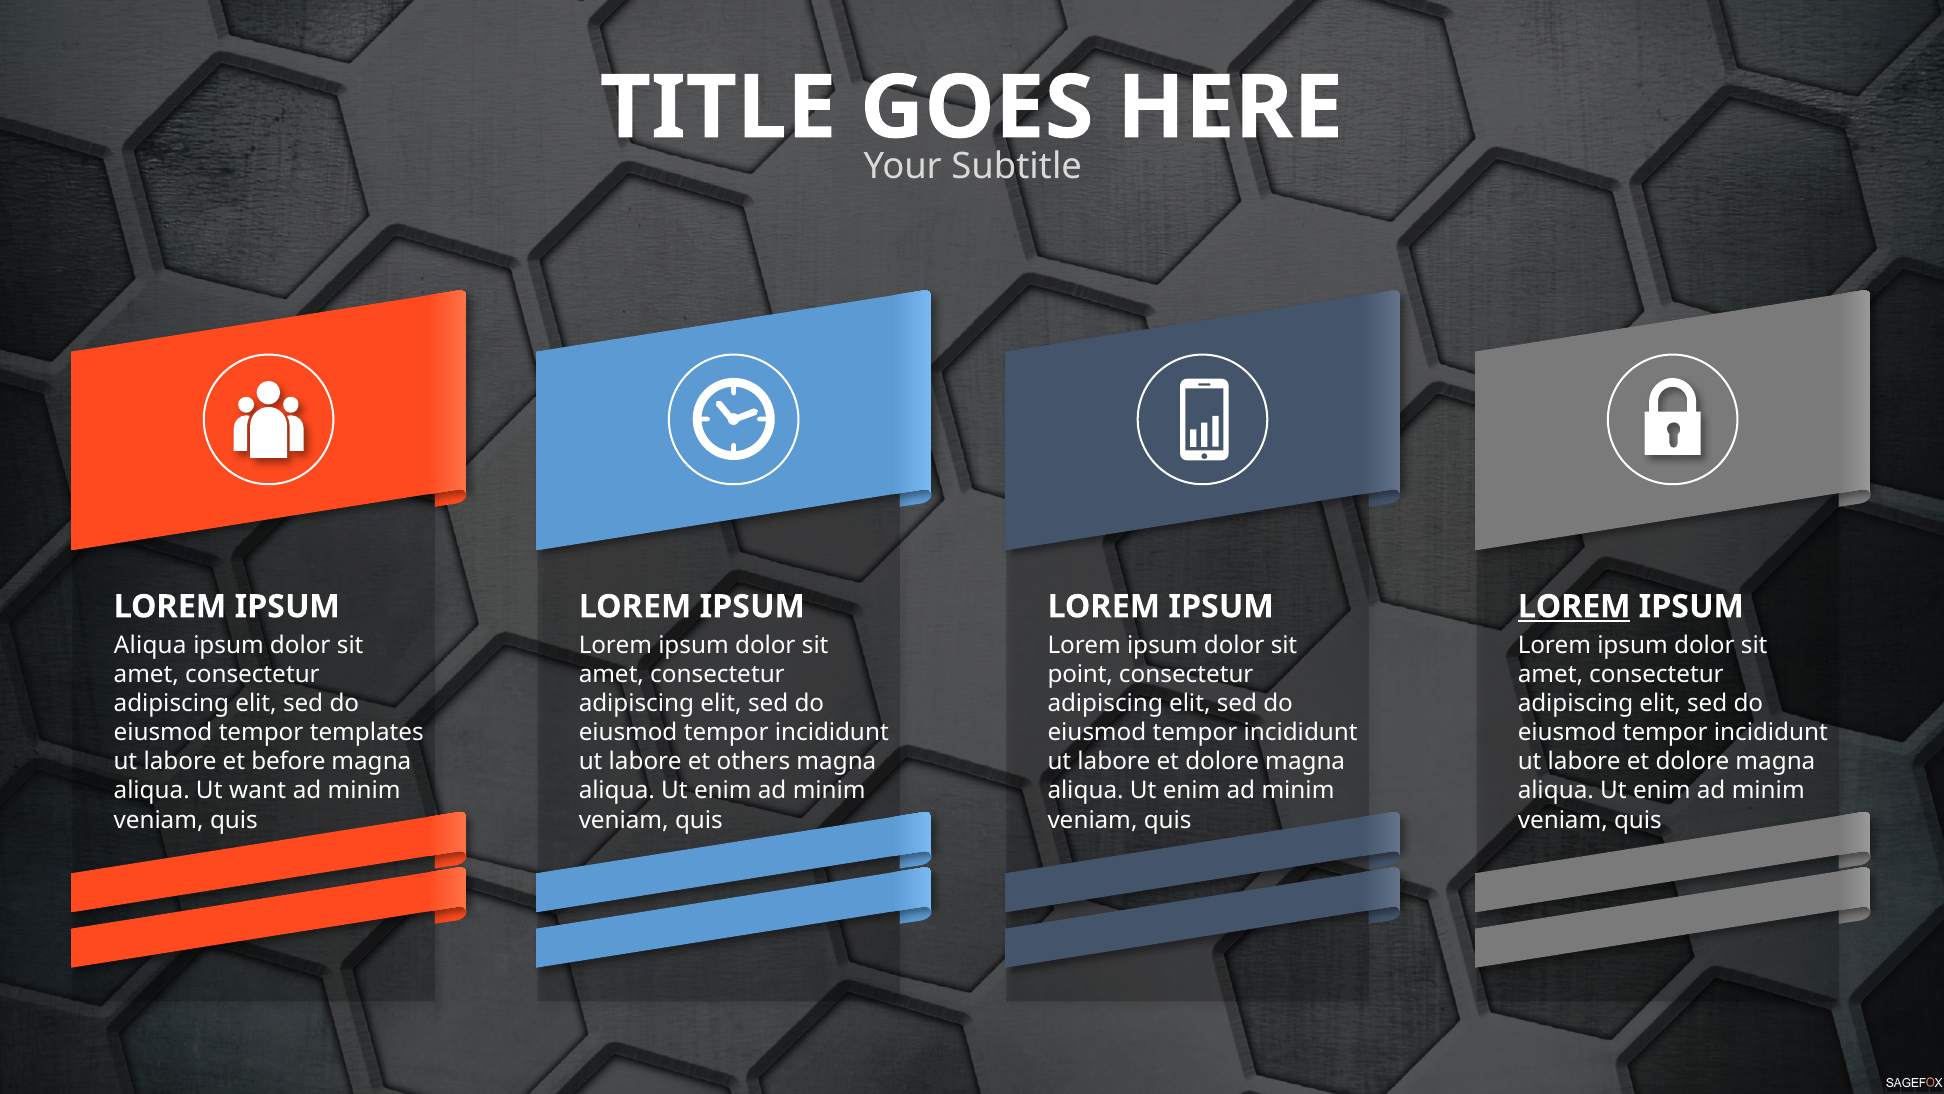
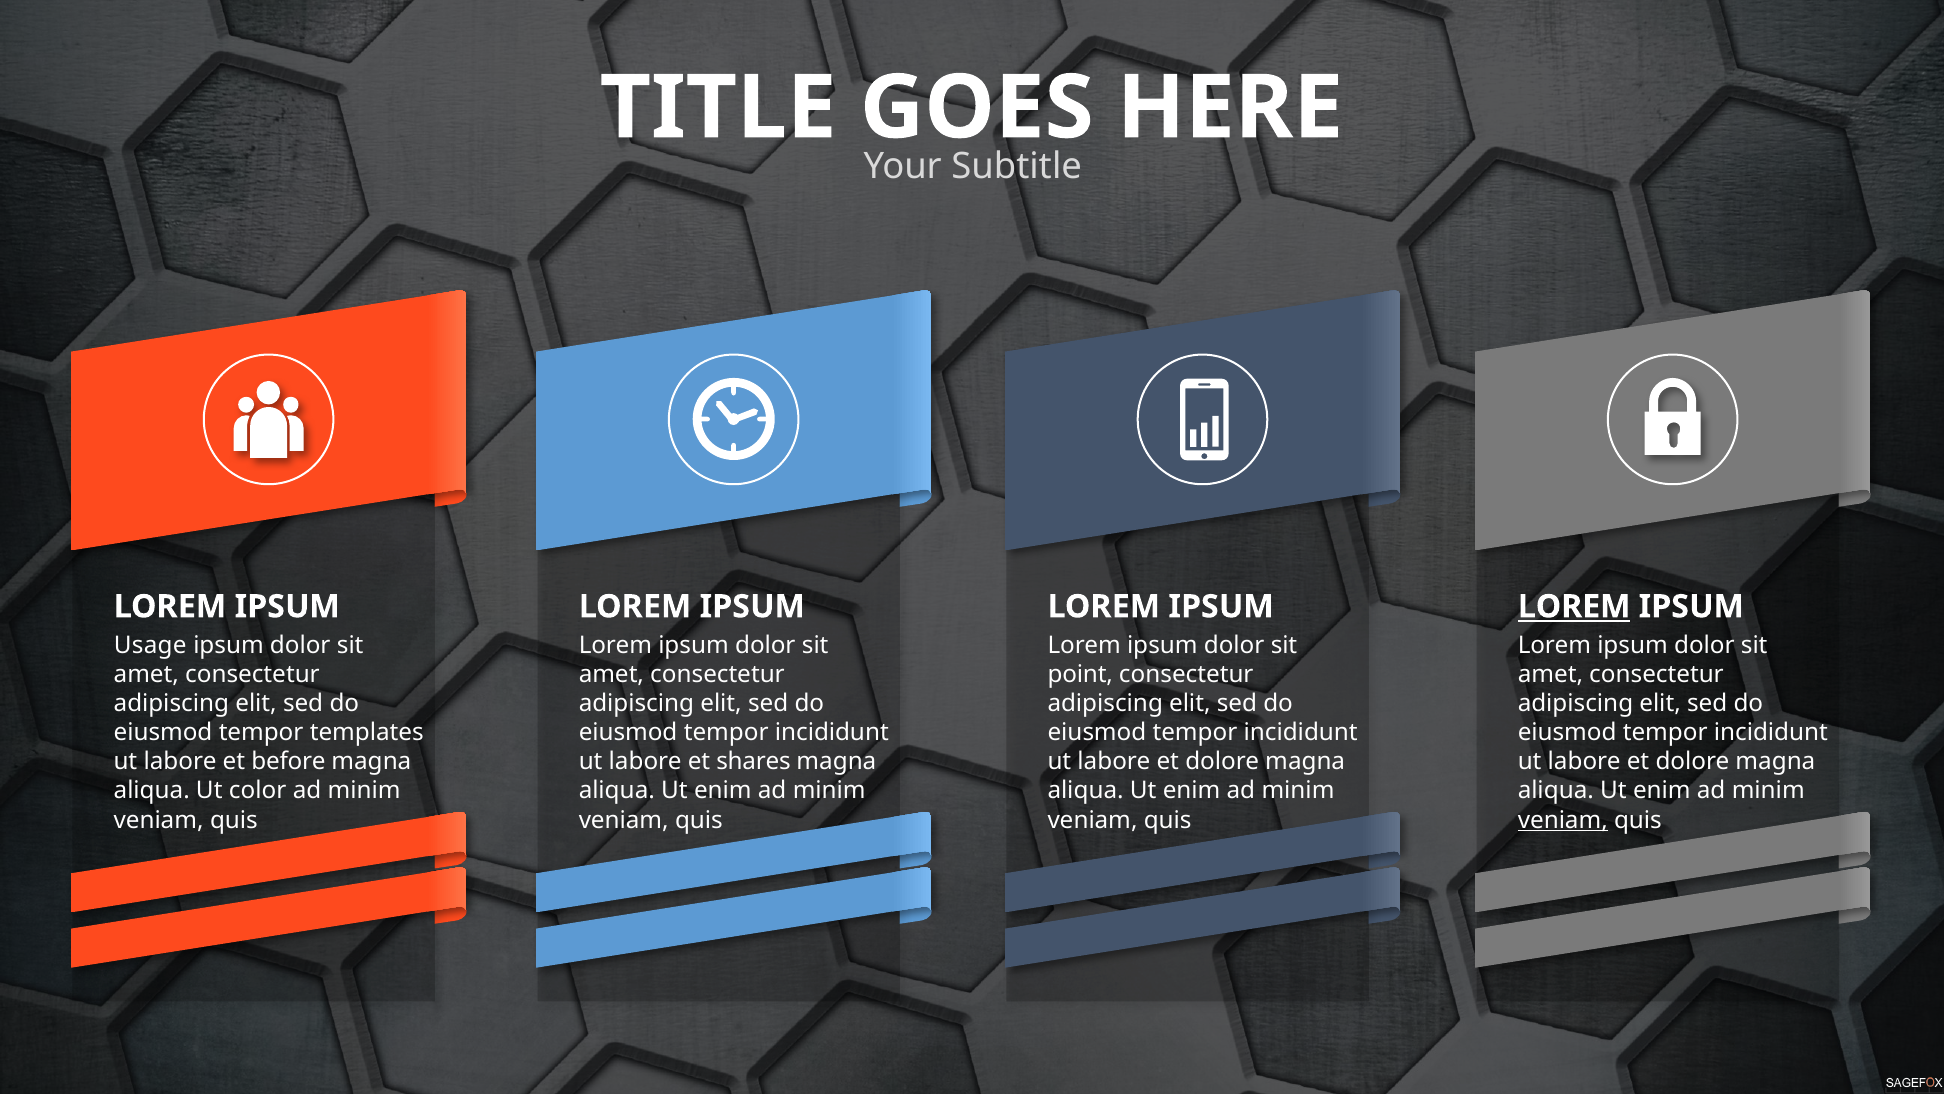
Aliqua: Aliqua -> Usage (150, 645)
others: others -> shares (754, 761)
want: want -> color (258, 790)
veniam underline: none -> present (1563, 820)
